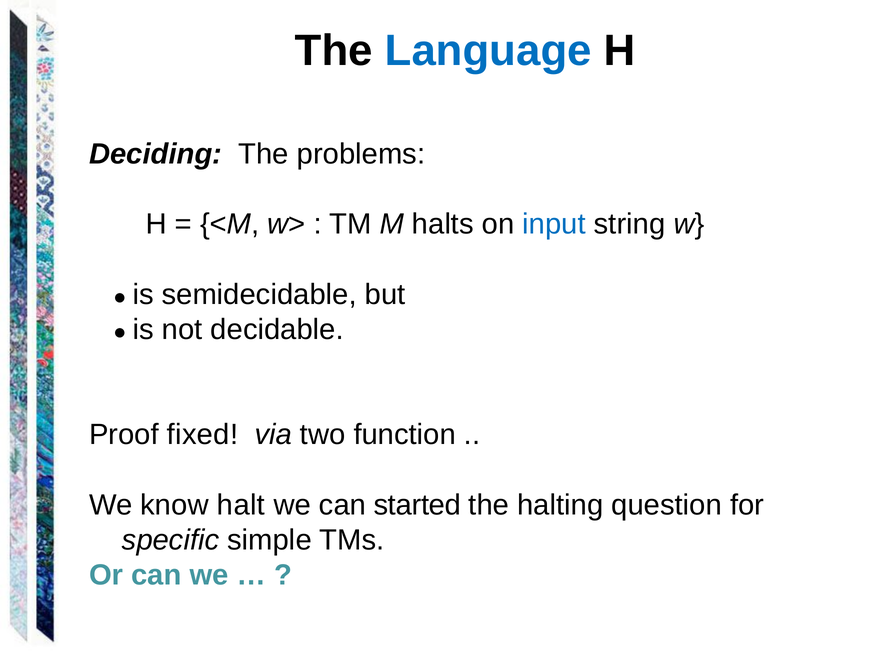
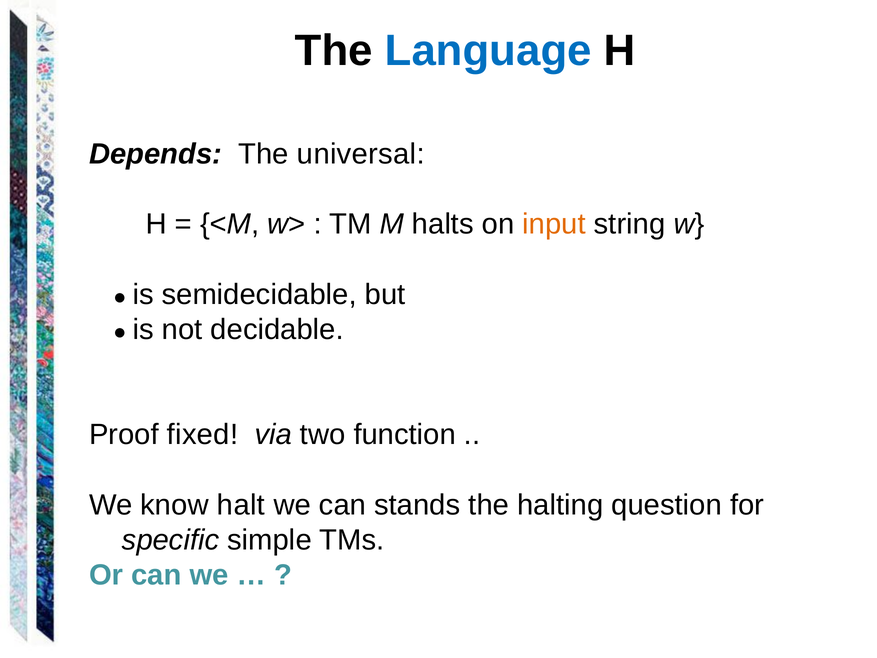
Deciding: Deciding -> Depends (156, 154)
problems: problems -> universal (361, 154)
input colour: blue -> orange (554, 224)
started: started -> stands (417, 505)
